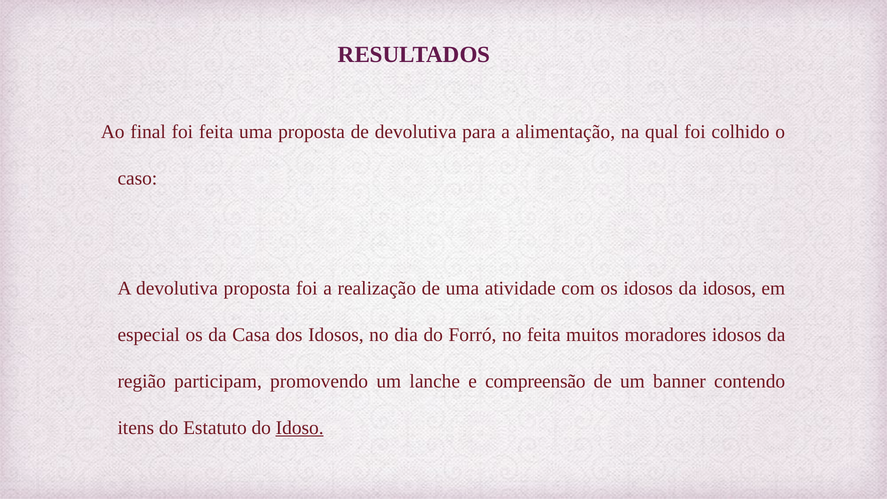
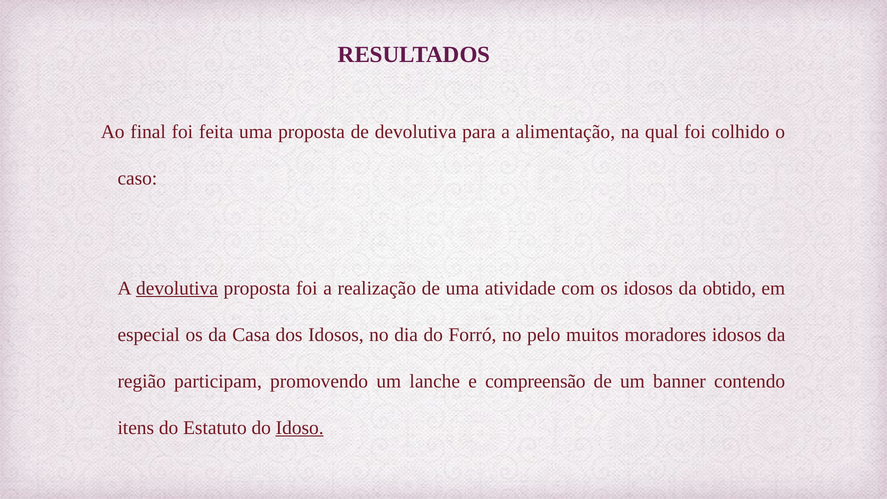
devolutiva underline: none -> present (177, 288)
da idosos: idosos -> obtido (729, 288)
no feita: feita -> pelo (544, 335)
